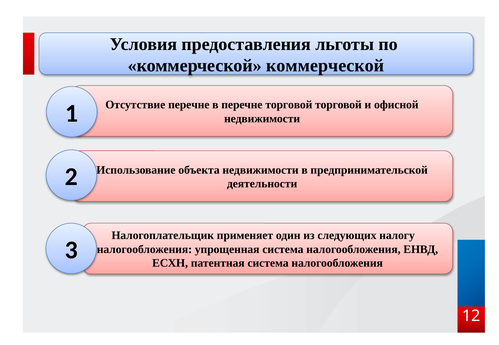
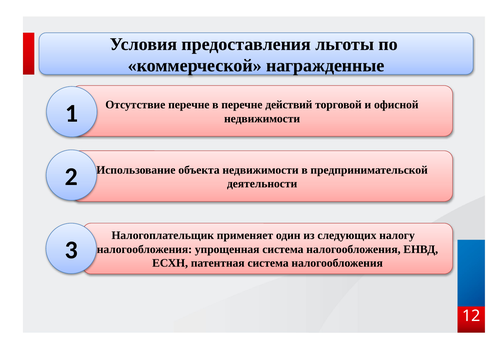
коммерческой коммерческой: коммерческой -> награжденные (325, 66)
перечне торговой: торговой -> действий (289, 105)
